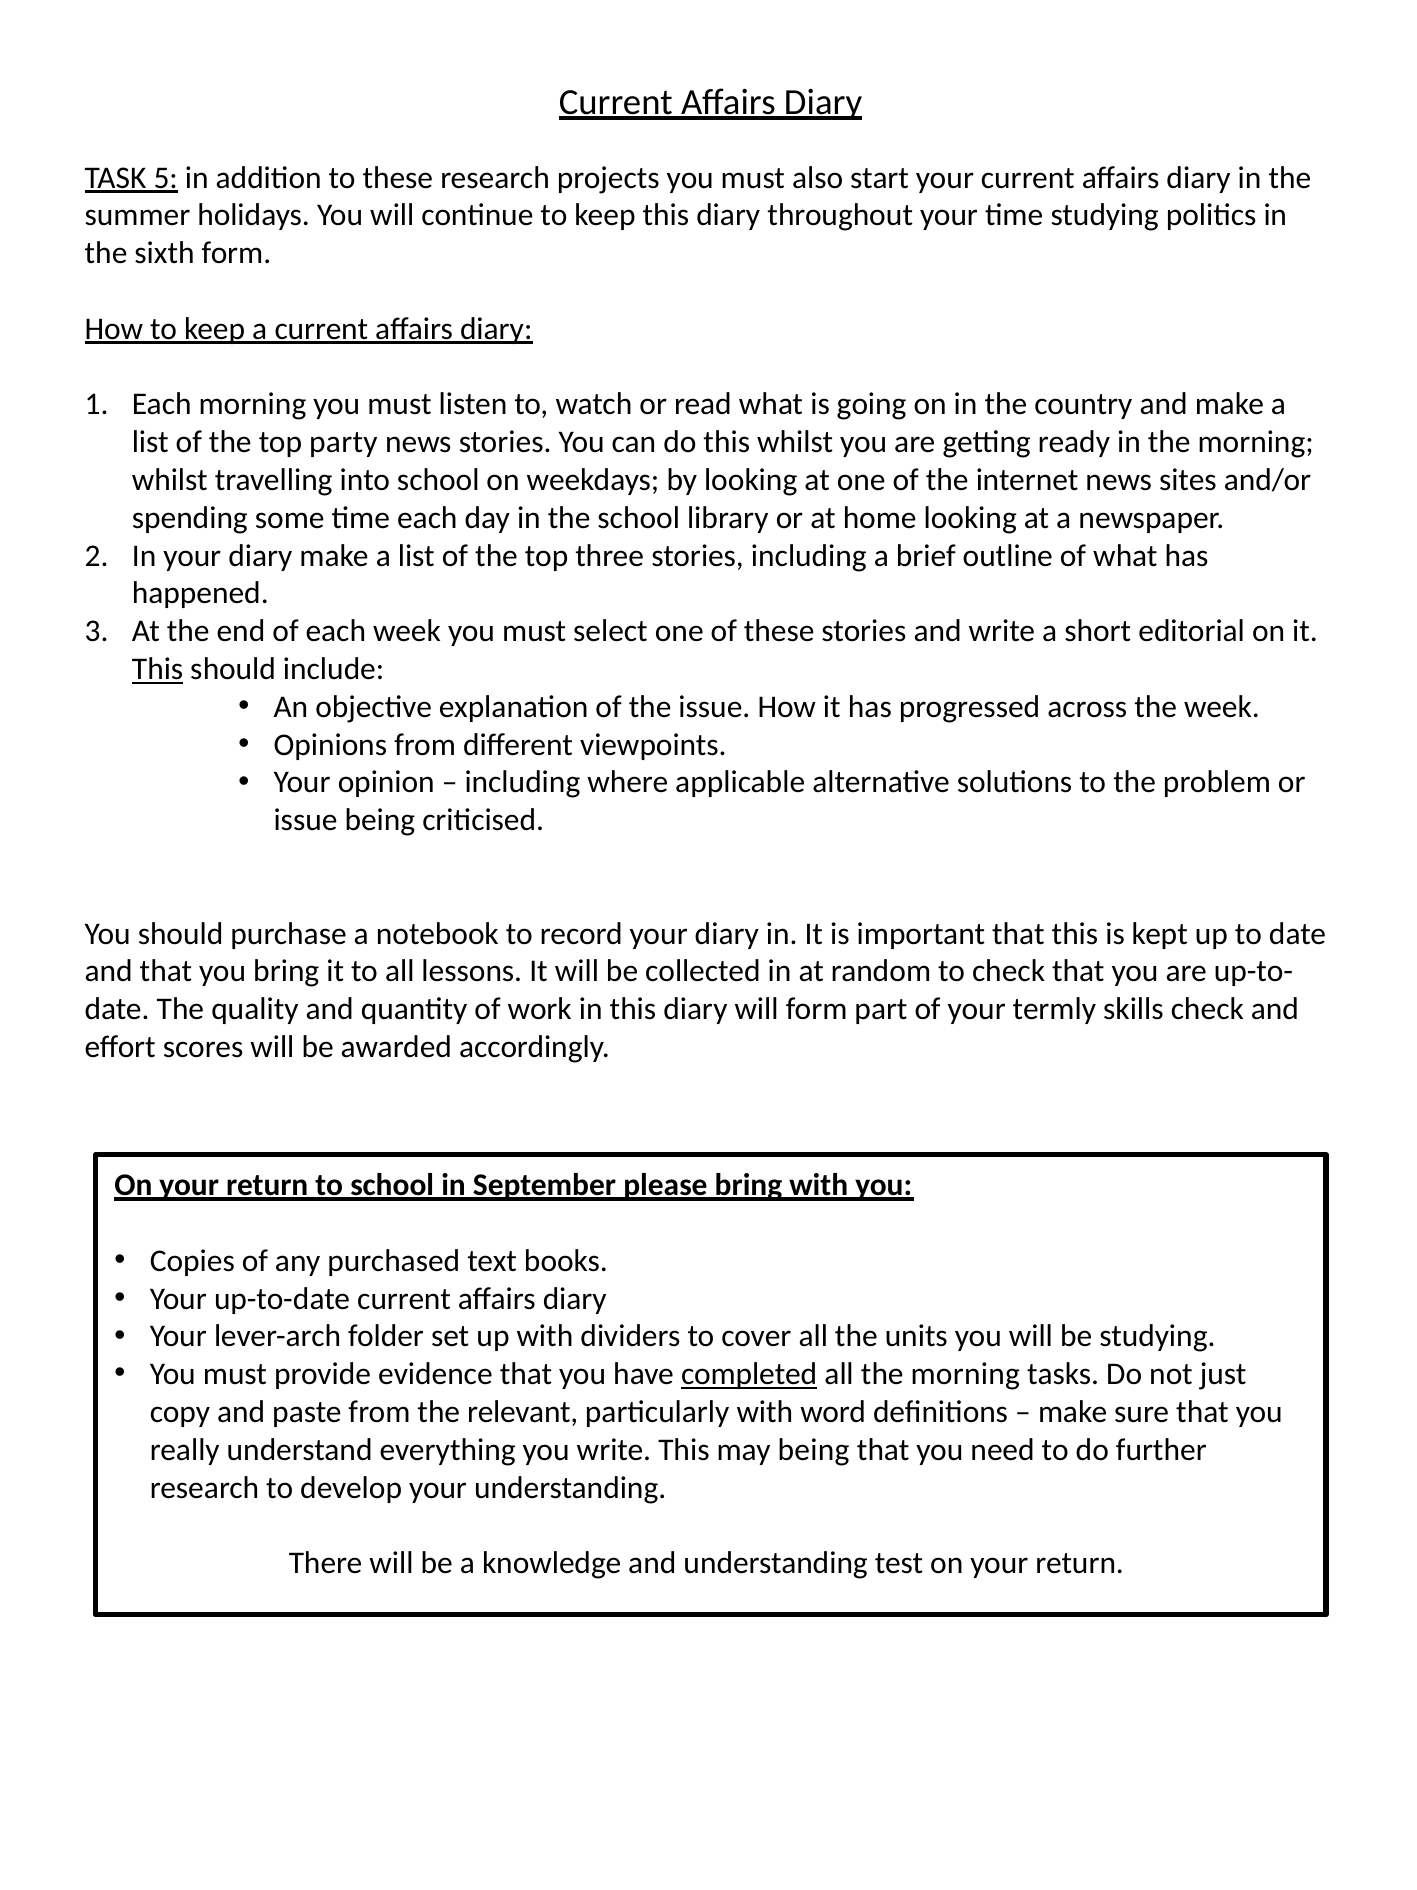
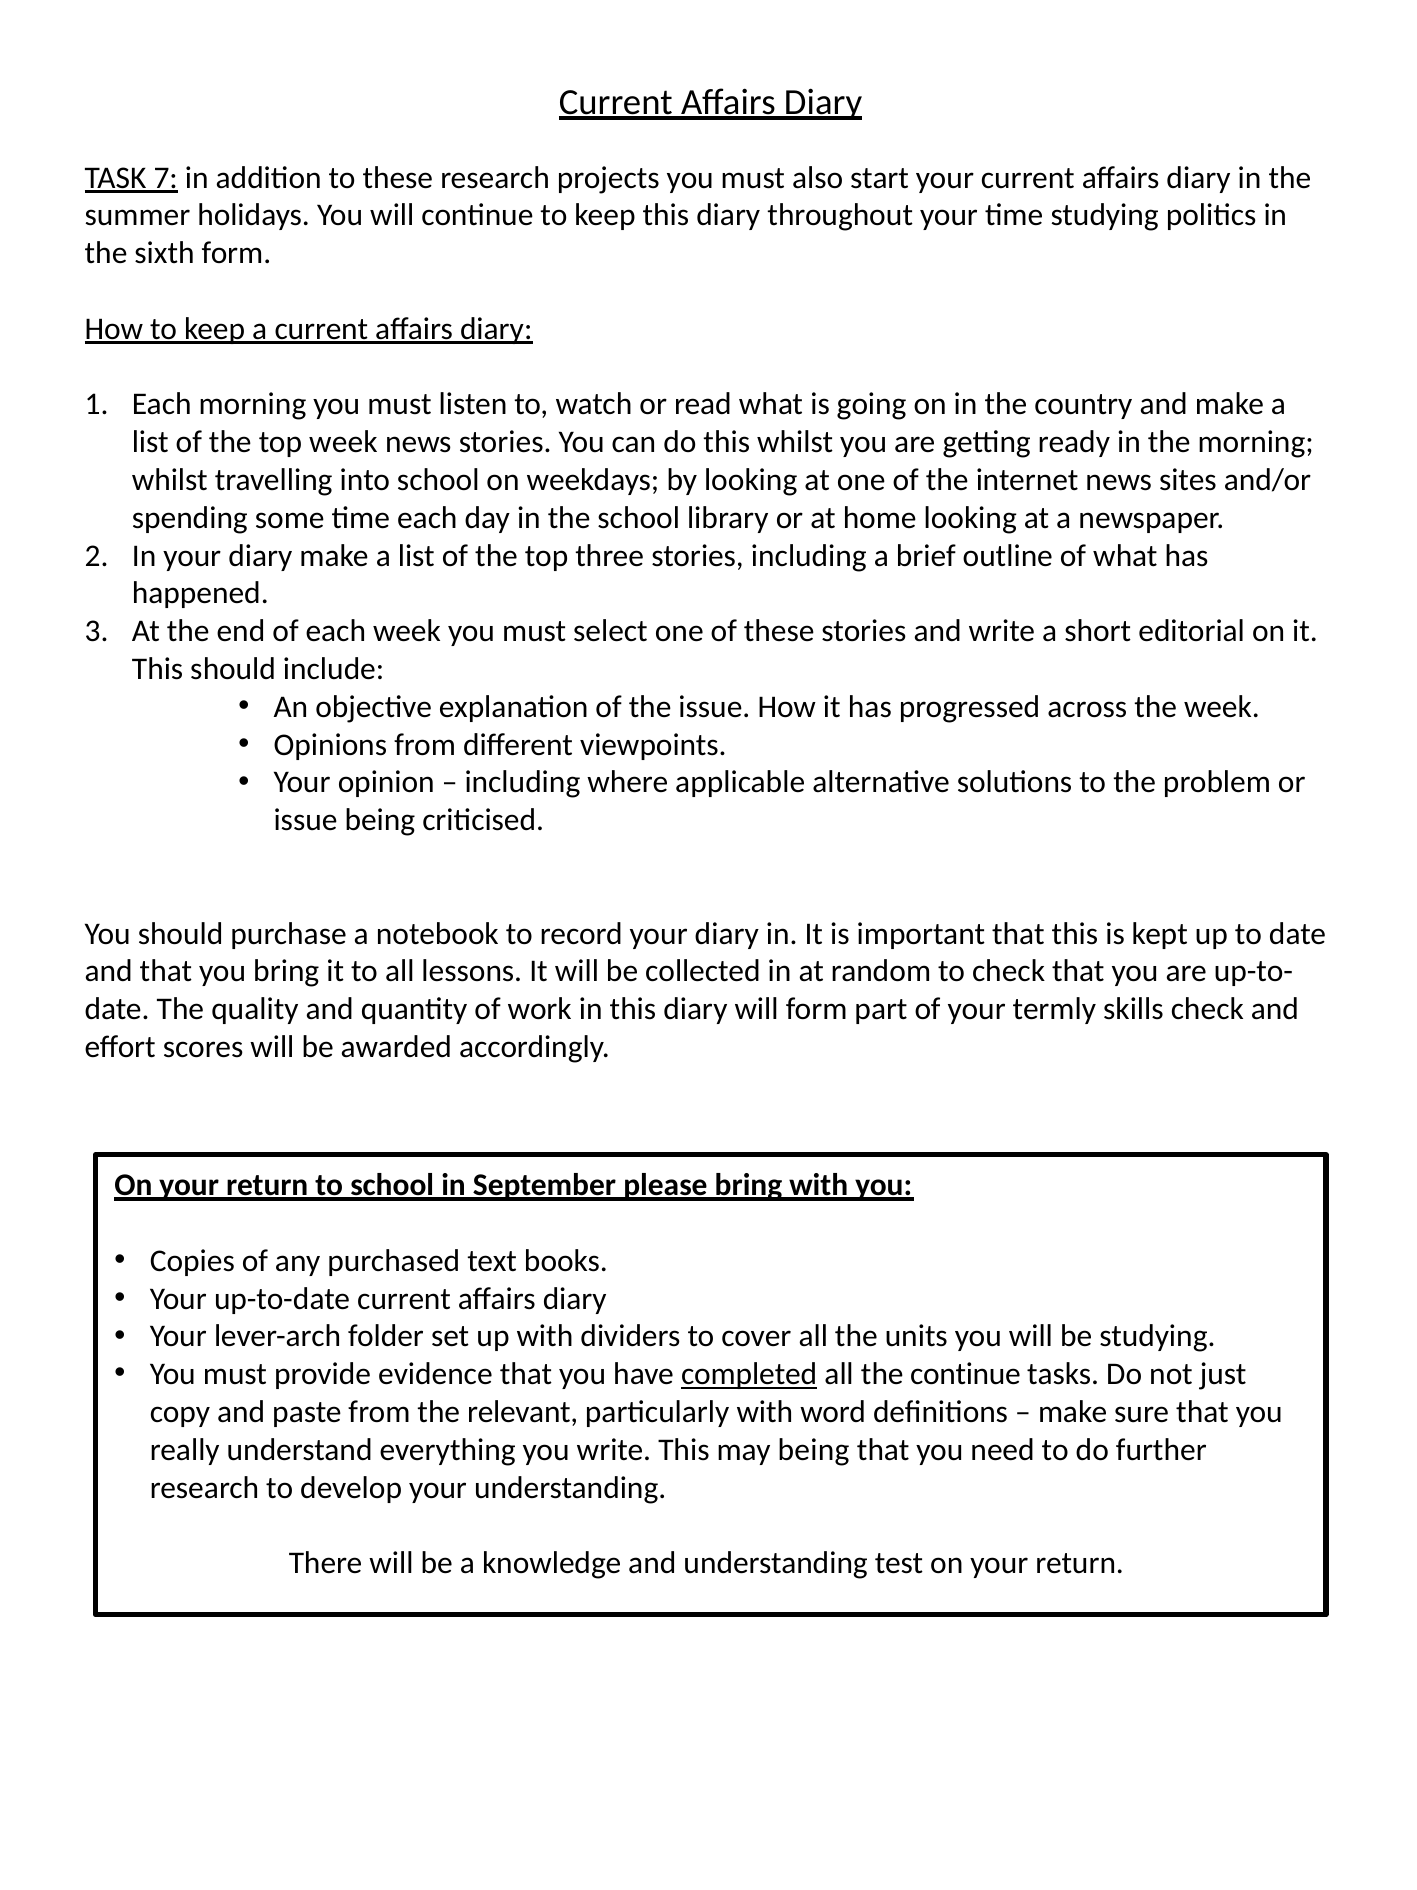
5: 5 -> 7 (166, 178)
top party: party -> week (343, 442)
This underline: present -> none (158, 669)
all the morning: morning -> continue (965, 1374)
